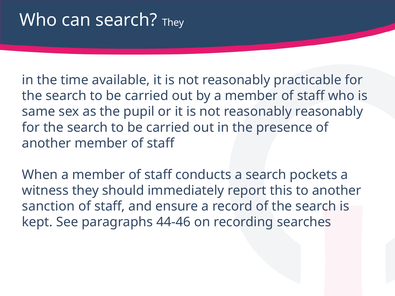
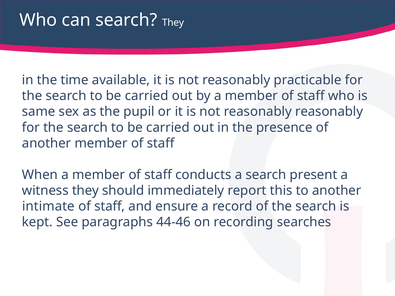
pockets: pockets -> present (314, 175)
sanction: sanction -> intimate (48, 207)
